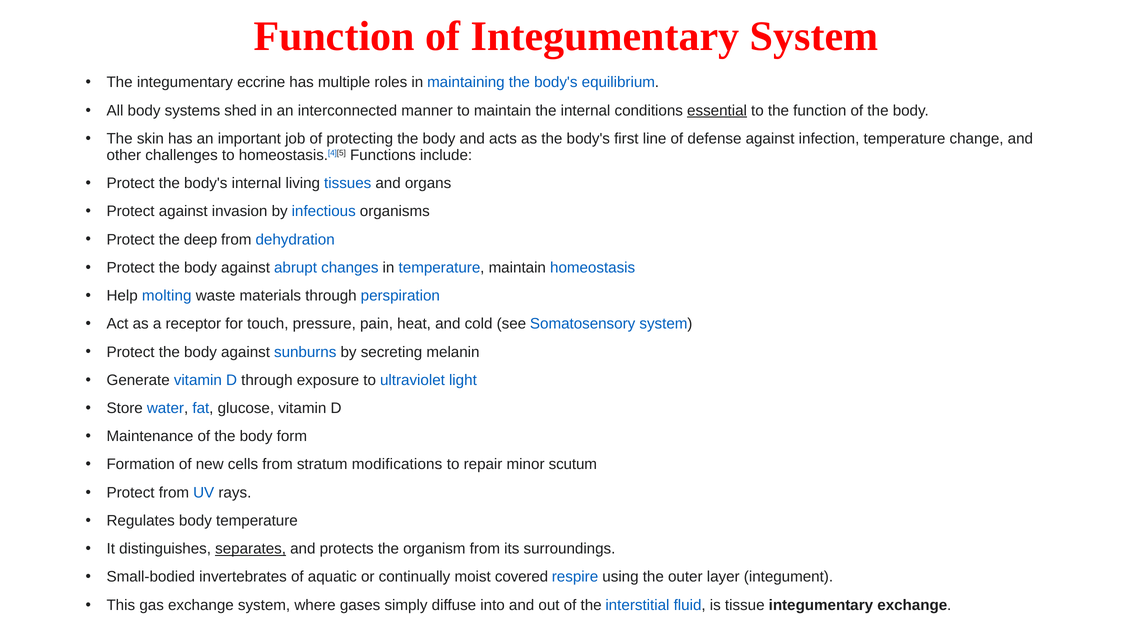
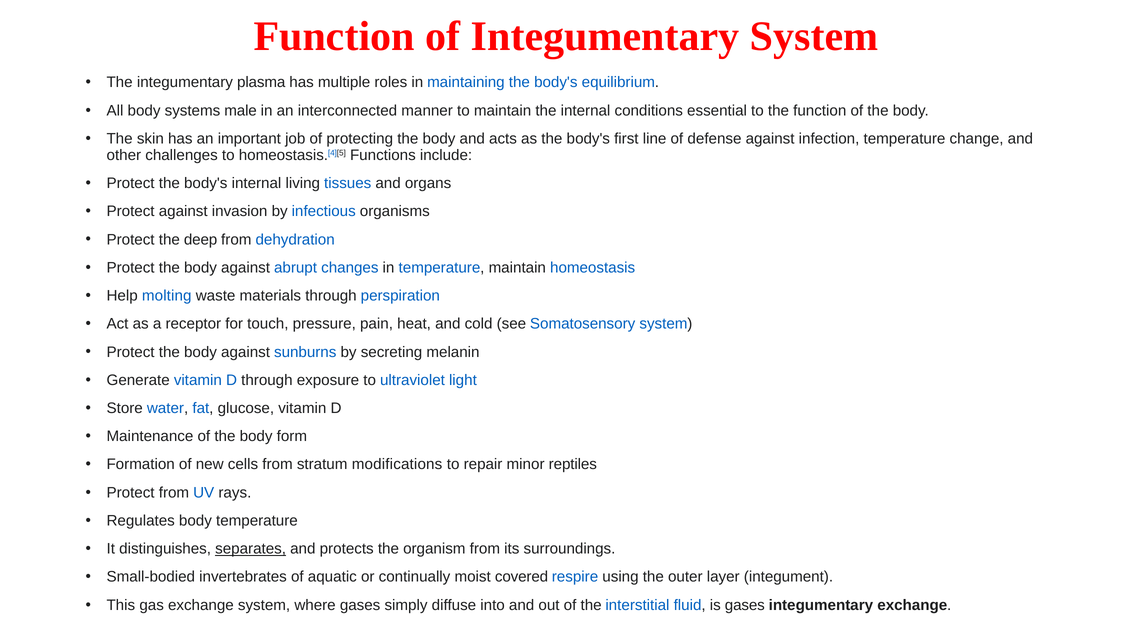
eccrine: eccrine -> plasma (261, 82)
shed: shed -> male (241, 111)
essential underline: present -> none (717, 111)
scutum: scutum -> reptiles (573, 465)
is tissue: tissue -> gases (745, 605)
